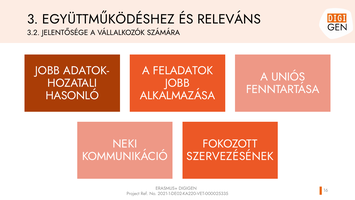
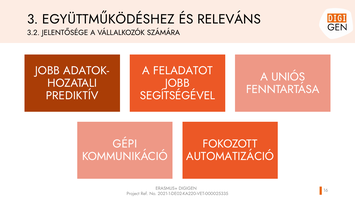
FELADATOK: FELADATOK -> FELADATOT (183, 71)
HASONLÓ: HASONLÓ -> PREDIKTÍV (72, 95)
ALKALMAZÁSA: ALKALMAZÁSA -> SEGÍTSÉGÉVEL (178, 95)
NEKI: NEKI -> GÉPI (125, 144)
SZERVEZÉSÉNEK: SZERVEZÉSÉNEK -> AUTOMATIZÁCIÓ (230, 156)
